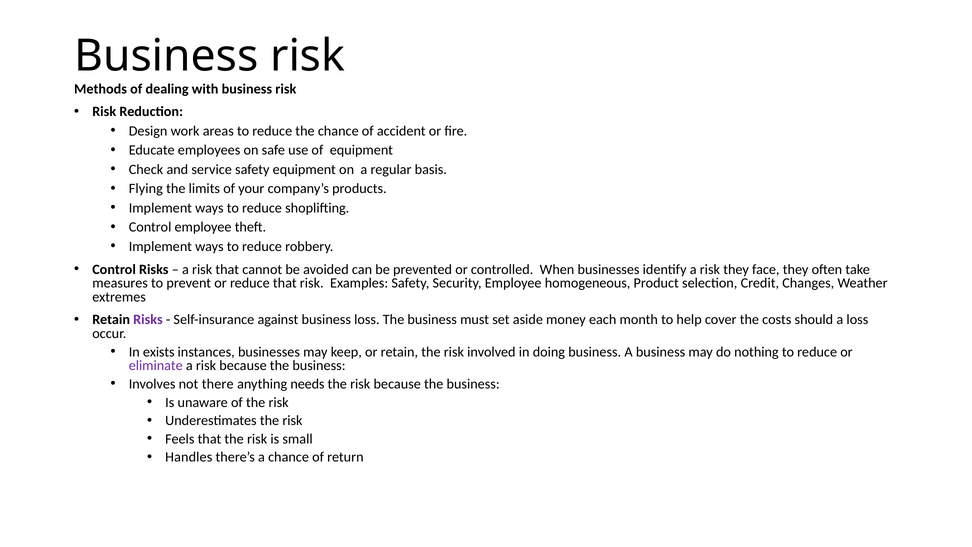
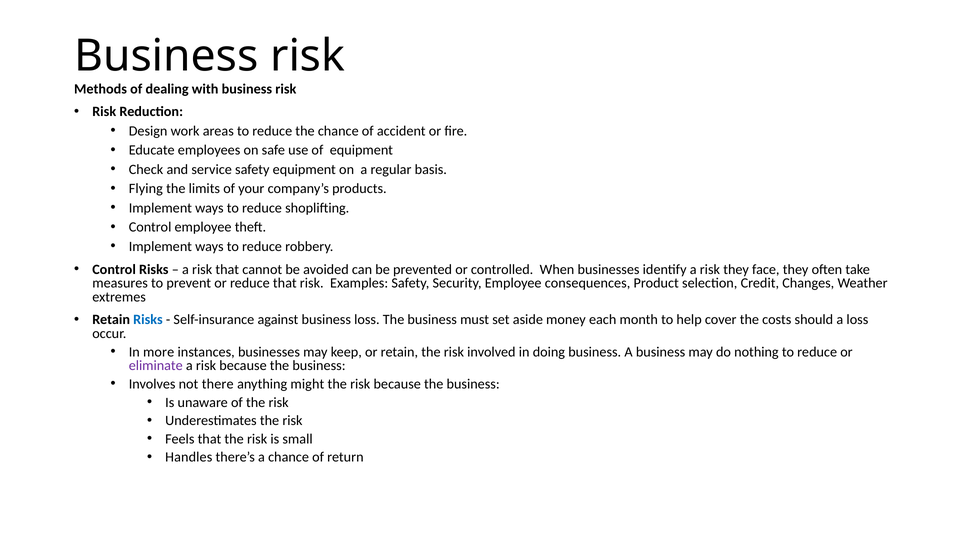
homogeneous: homogeneous -> consequences (588, 283)
Risks colour: purple -> blue (148, 320)
exists: exists -> more (159, 352)
needs: needs -> might (307, 384)
